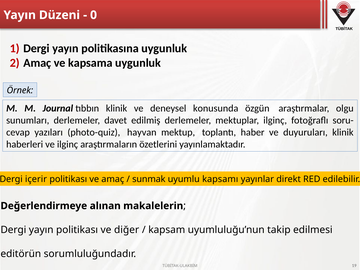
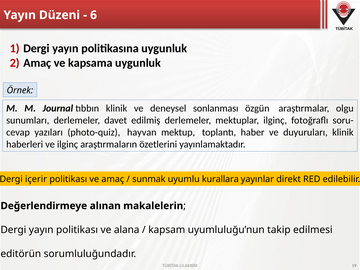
0: 0 -> 6 (94, 15)
konusunda: konusunda -> sonlanması (216, 108)
kapsamı: kapsamı -> kurallara (220, 179)
diğer: diğer -> alana (127, 230)
